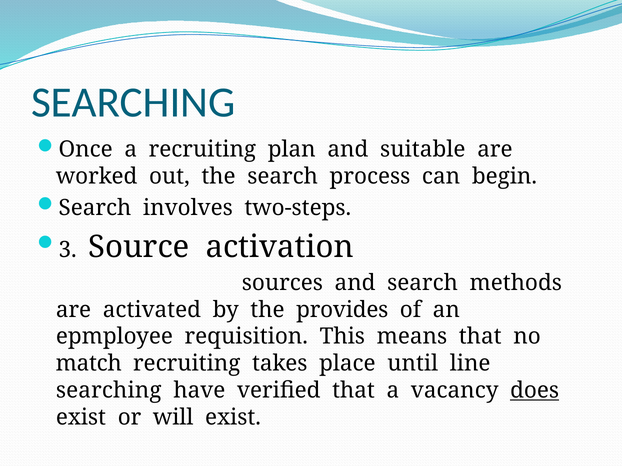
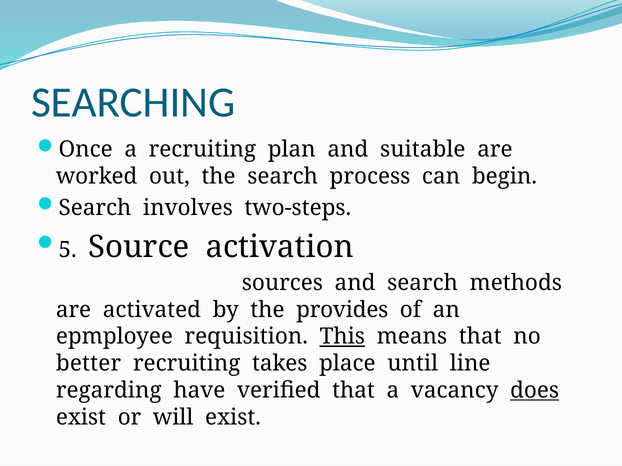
3: 3 -> 5 (68, 250)
This underline: none -> present (342, 337)
match: match -> better (89, 364)
searching: searching -> regarding (109, 391)
